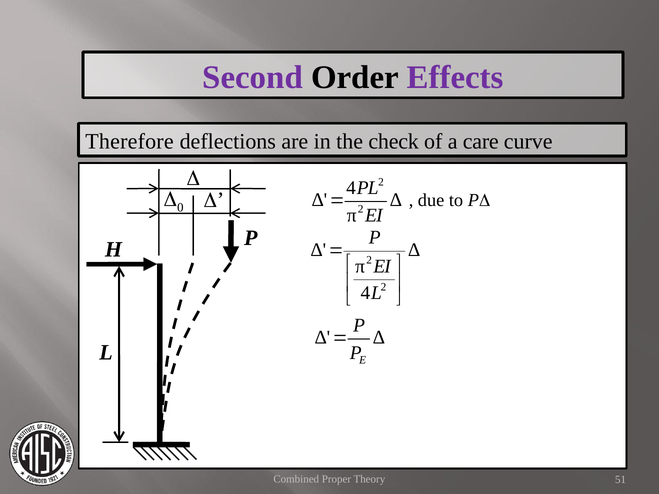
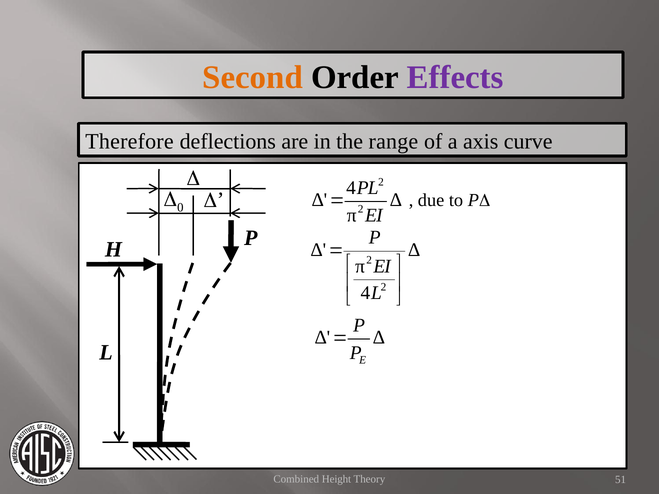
Second colour: purple -> orange (253, 77)
check: check -> range (393, 141)
care: care -> axis (481, 141)
Proper: Proper -> Height (336, 480)
